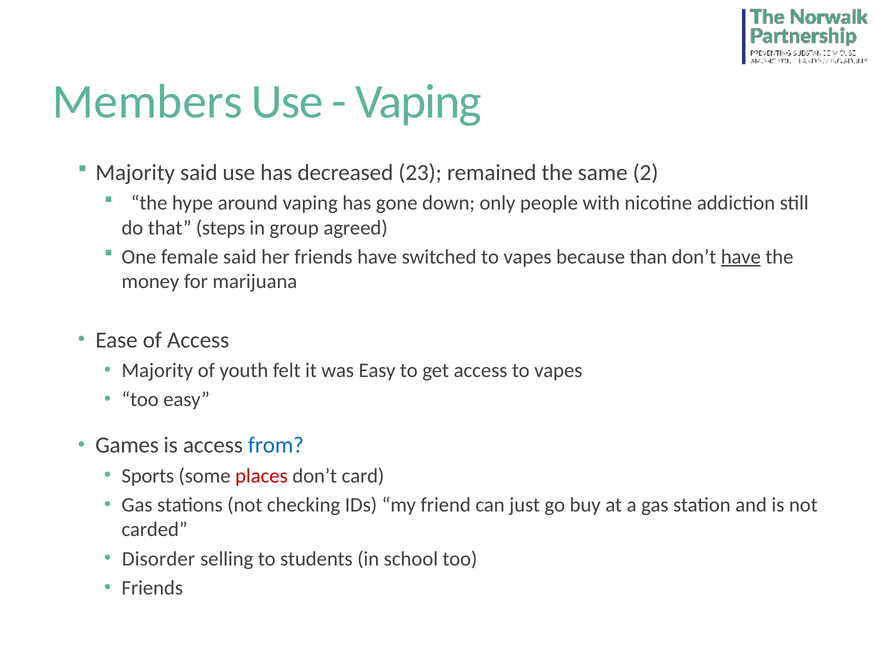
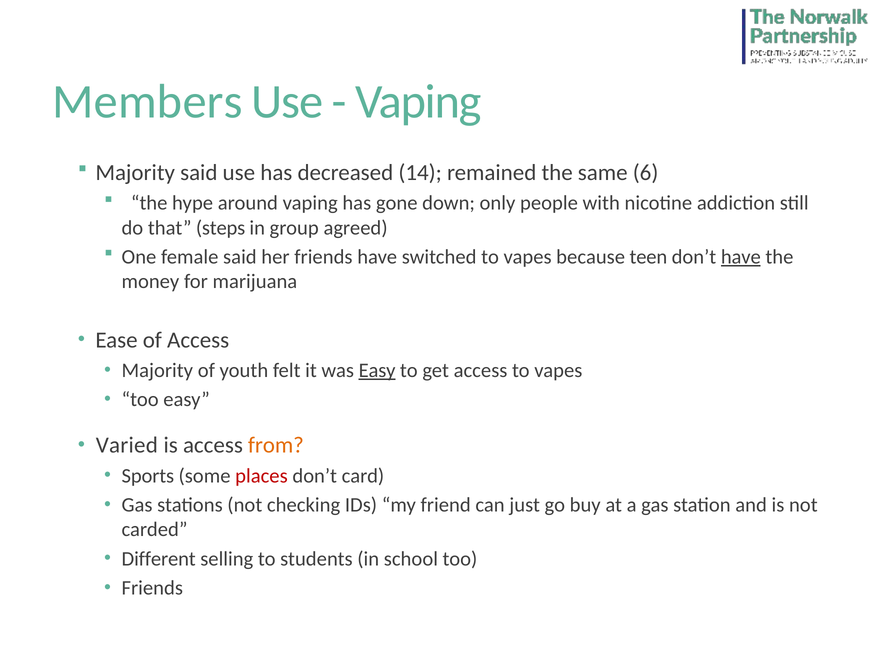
23: 23 -> 14 (420, 173)
2: 2 -> 6 (646, 173)
than: than -> teen (648, 257)
Easy underline: none -> present (377, 370)
Games: Games -> Varied (127, 445)
from colour: blue -> orange (276, 445)
Disorder: Disorder -> Different (159, 559)
